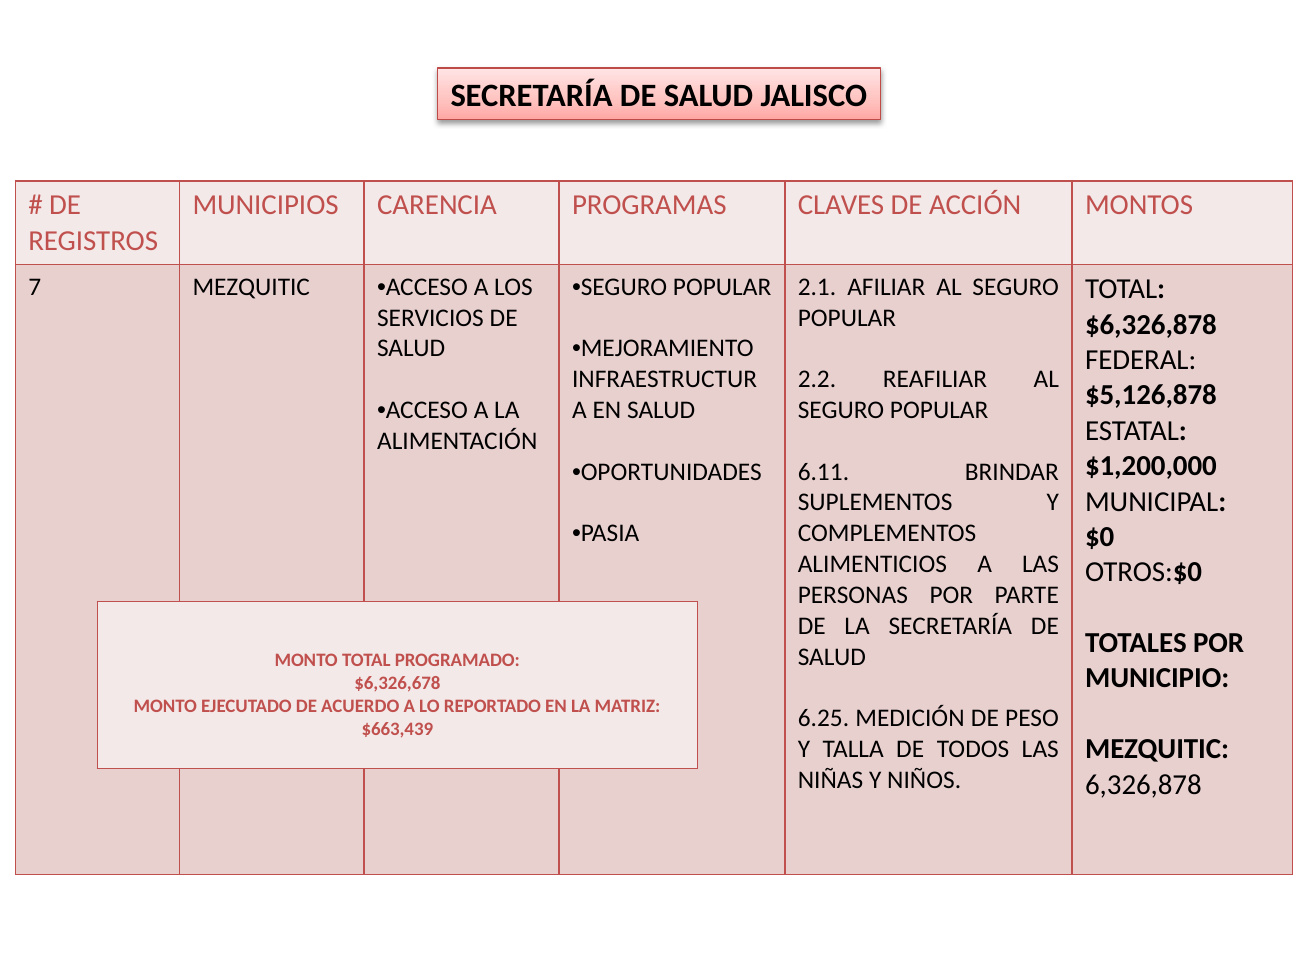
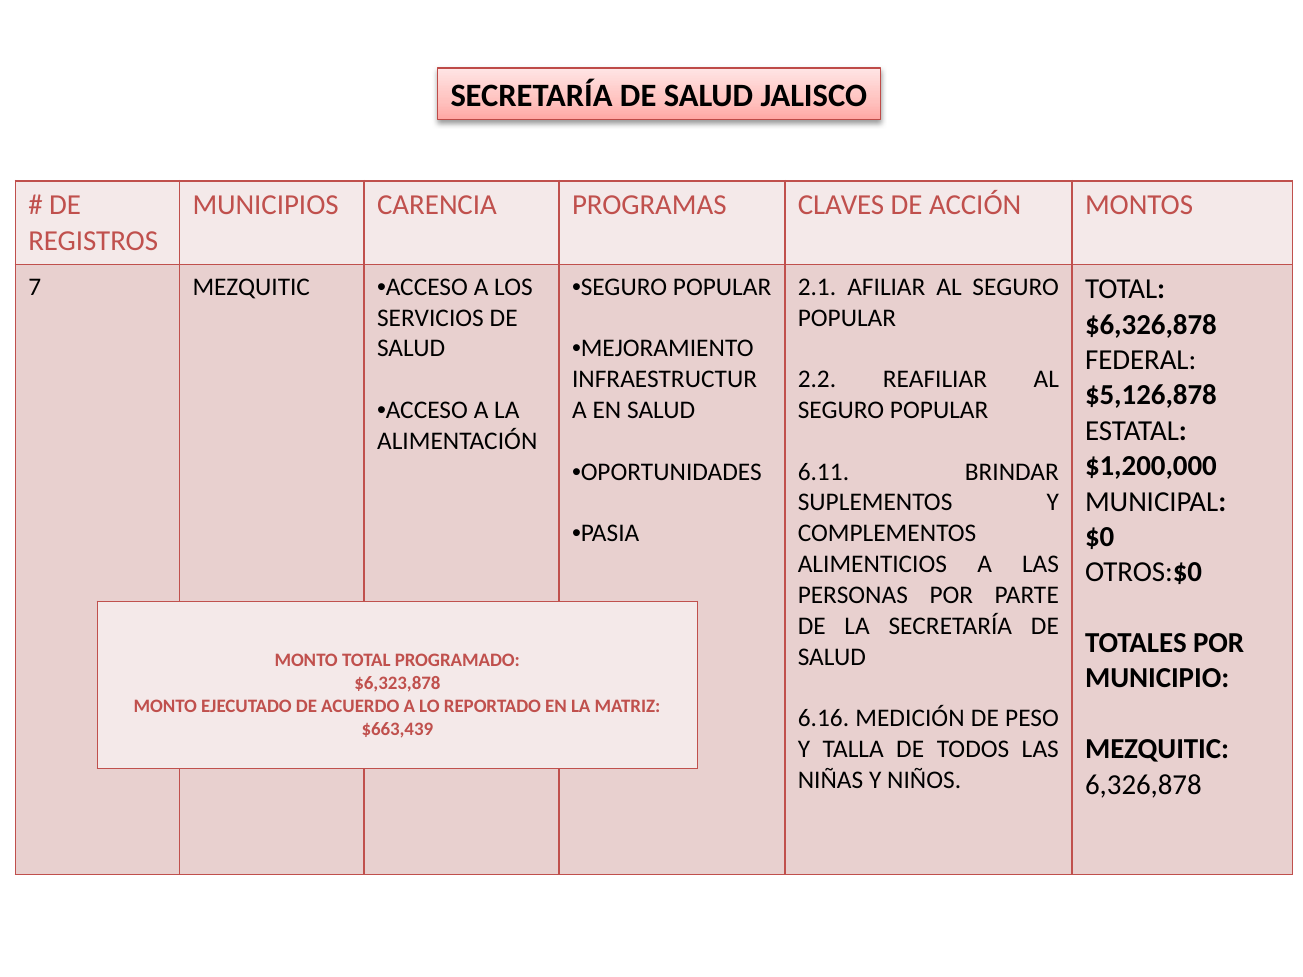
$6,326,678: $6,326,678 -> $6,323,878 (397, 684)
6.25: 6.25 -> 6.16 (823, 719)
